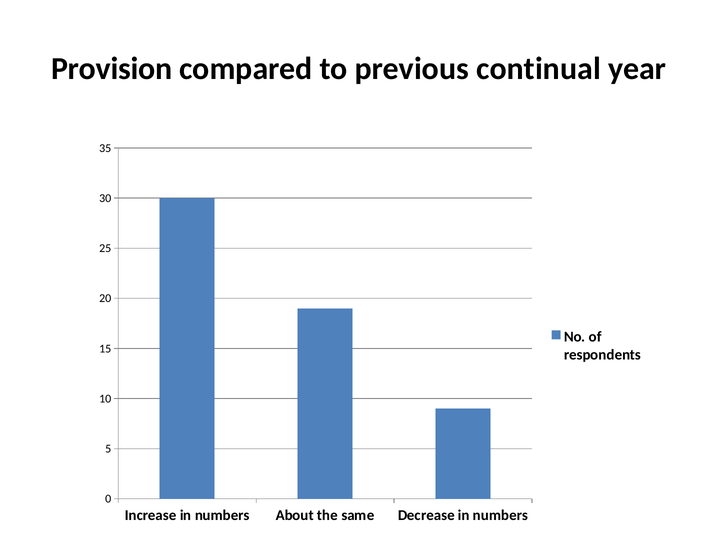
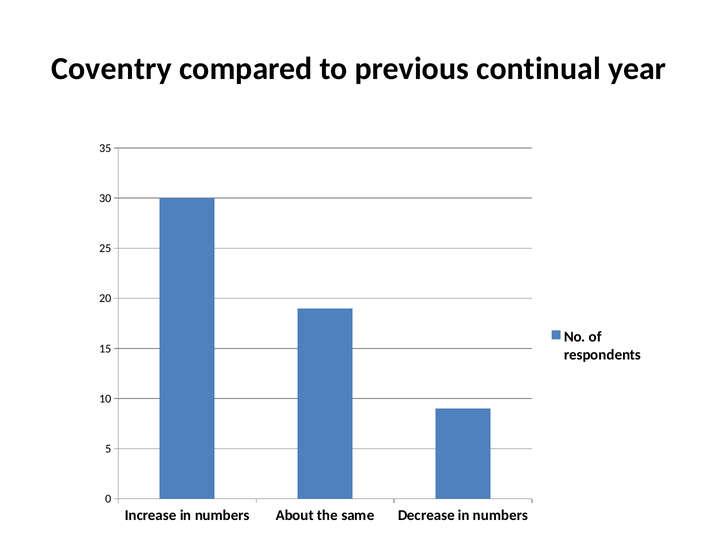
Provision: Provision -> Coventry (111, 69)
